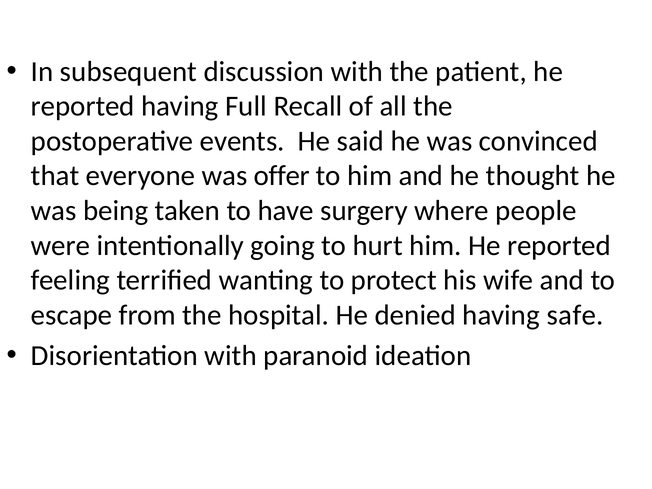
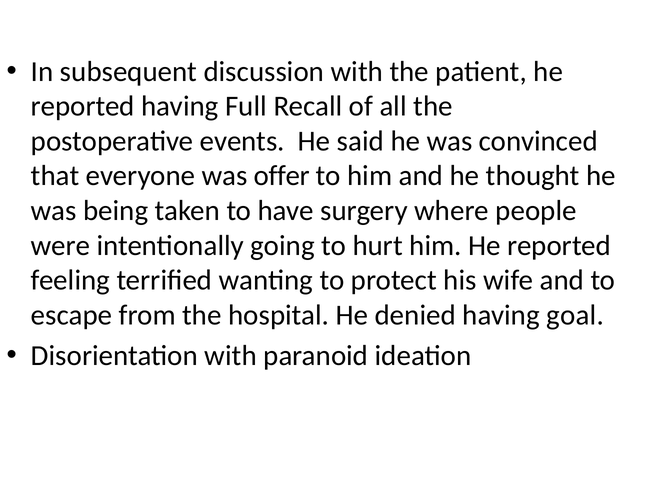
safe: safe -> goal (575, 315)
